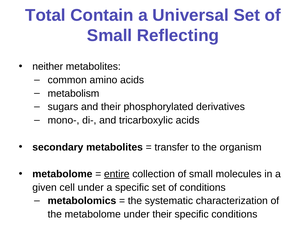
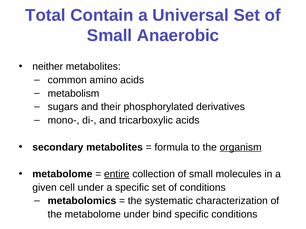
Reflecting: Reflecting -> Anaerobic (178, 36)
transfer: transfer -> formula (172, 147)
organism underline: none -> present (241, 147)
under their: their -> bind (162, 215)
